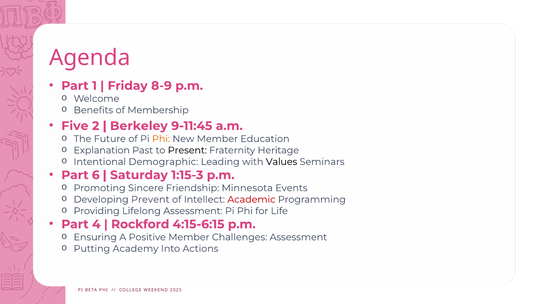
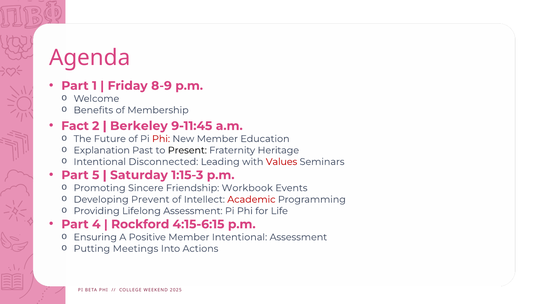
Five: Five -> Fact (75, 126)
Phi colour: orange -> red (161, 139)
Demographic: Demographic -> Disconnected (163, 162)
Values colour: black -> red (282, 162)
6: 6 -> 5 (96, 175)
Minnesota: Minnesota -> Workbook (247, 188)
Member Challenges: Challenges -> Intentional (240, 237)
Academy: Academy -> Meetings (136, 249)
